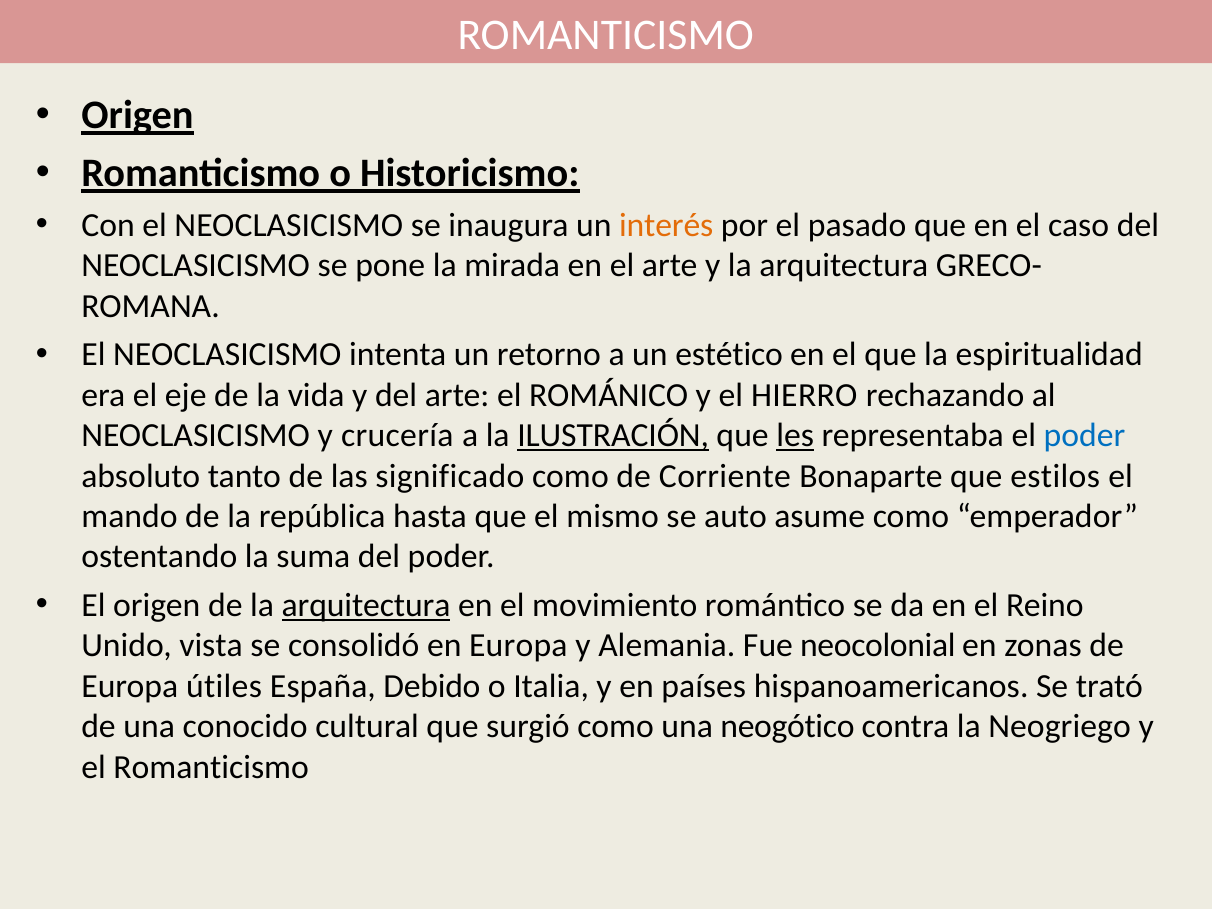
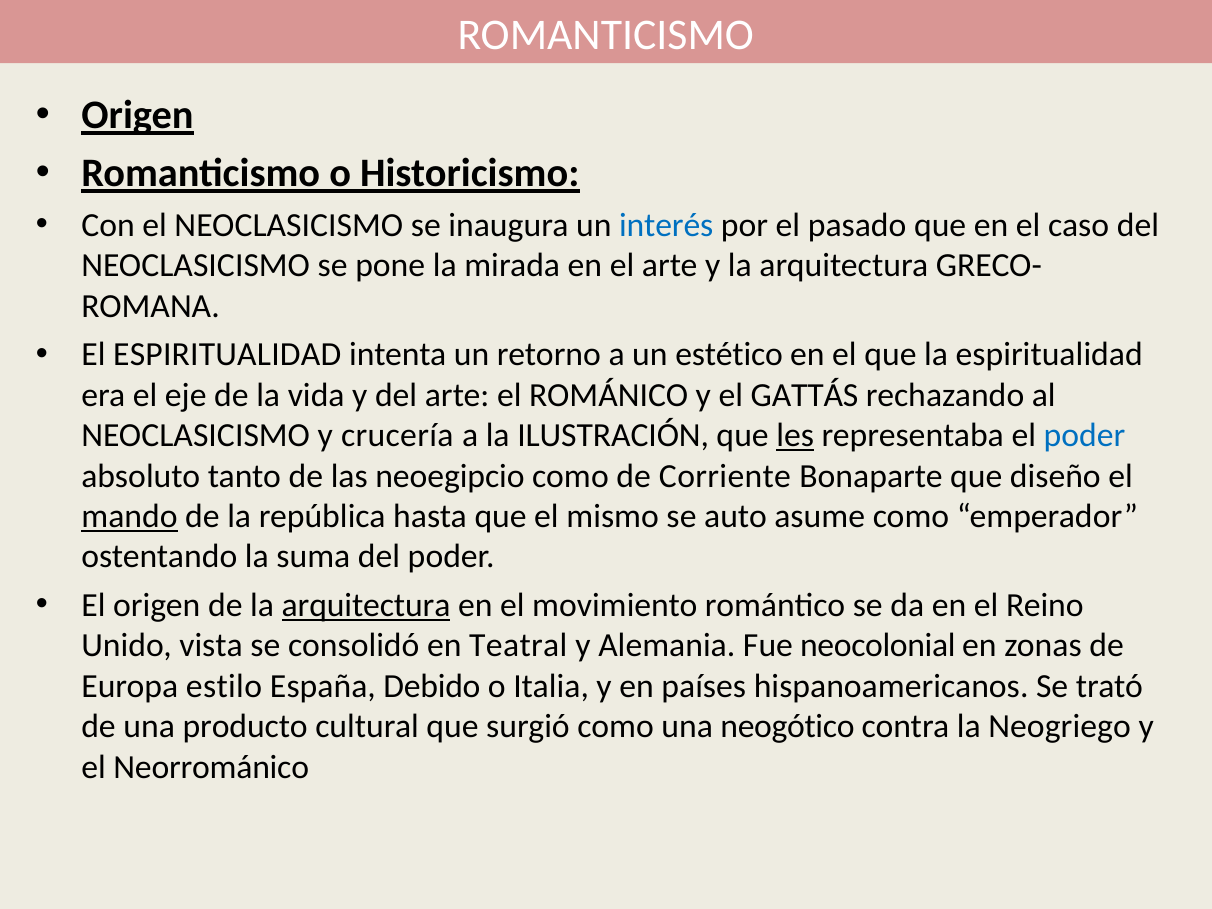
interés colour: orange -> blue (666, 225)
NEOCLASICISMO: NEOCLASICISMO -> ESPIRITUALIDAD (227, 355)
HIERRO: HIERRO -> GATTÁS (805, 395)
ILUSTRACIÓN underline: present -> none (613, 436)
significado: significado -> neoegipcio (450, 476)
estilos: estilos -> diseño (1055, 476)
mando underline: none -> present (129, 516)
en Europa: Europa -> Teatral (518, 646)
útiles: útiles -> estilo (224, 686)
conocido: conocido -> producto (245, 726)
el Romanticismo: Romanticismo -> Neorrománico (211, 767)
